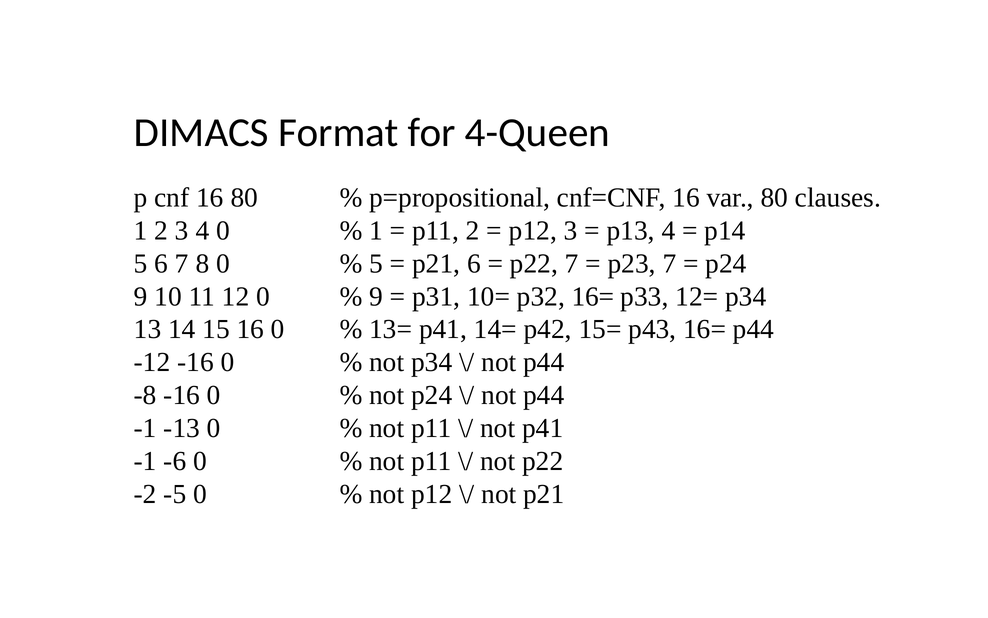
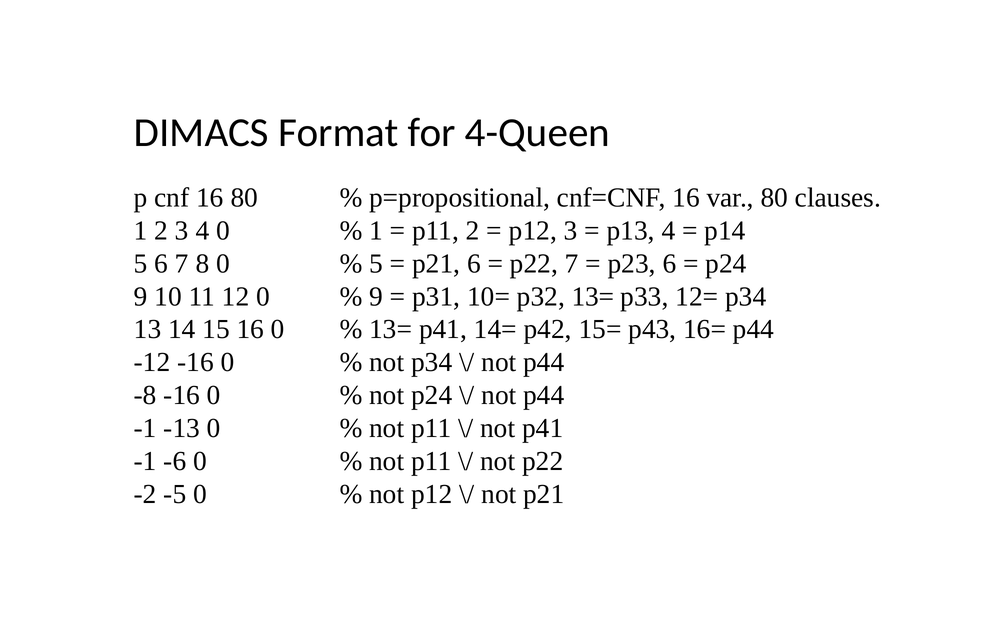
p23 7: 7 -> 6 (669, 263)
p32 16=: 16= -> 13= (593, 296)
